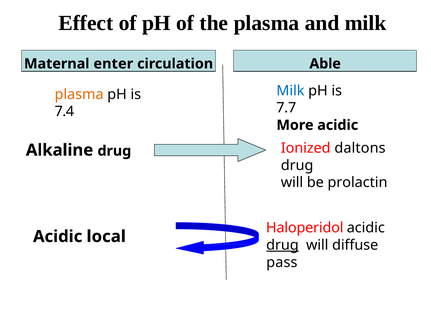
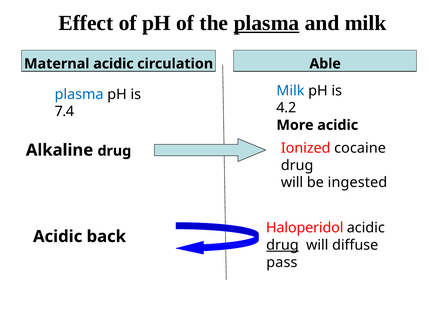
plasma underline: none -> present (267, 23)
Maternal enter: enter -> acidic (113, 64)
plasma colour: orange -> blue (79, 94)
7.7: 7.7 -> 4.2 (286, 108)
daltons: daltons -> cocaine (360, 148)
prolactin: prolactin -> ingested (357, 183)
local: local -> back (106, 237)
